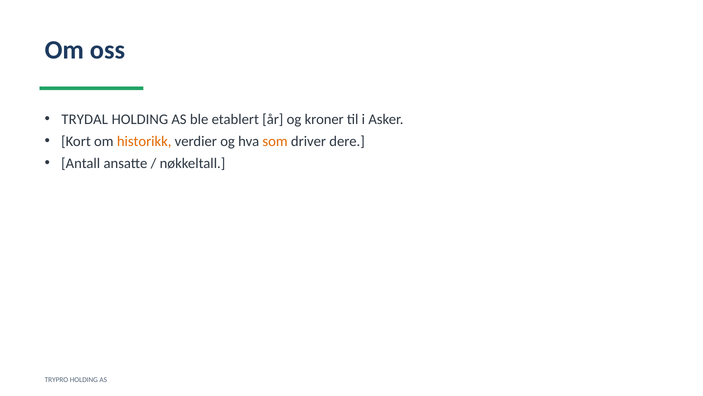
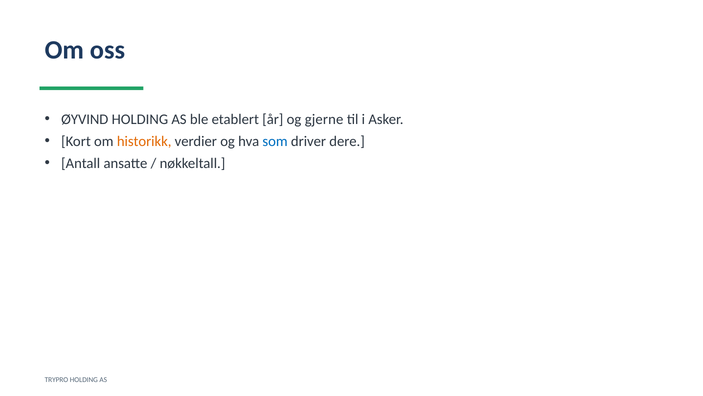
TRYDAL: TRYDAL -> ØYVIND (85, 119)
kroner: kroner -> gjerne (324, 119)
som colour: orange -> blue (275, 141)
